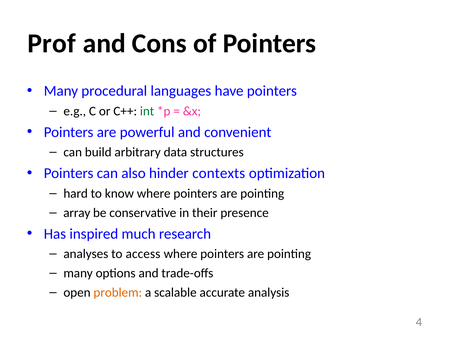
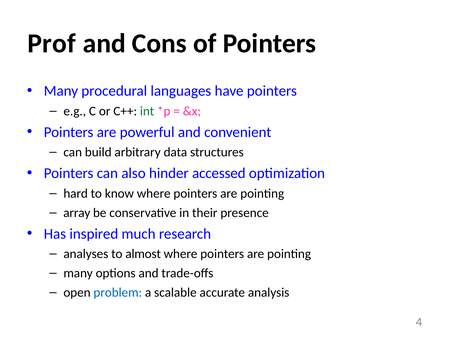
contexts: contexts -> accessed (219, 173)
access: access -> almost (143, 254)
problem colour: orange -> blue (118, 292)
